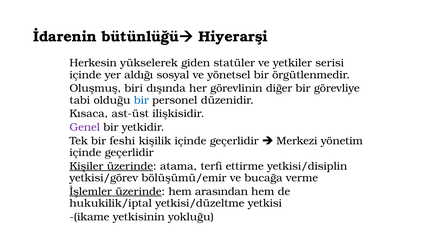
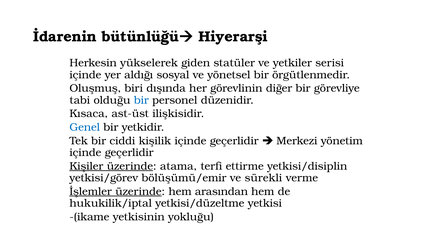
Genel colour: purple -> blue (85, 127)
feshi: feshi -> ciddi (122, 141)
bucağa: bucağa -> sürekli (263, 178)
